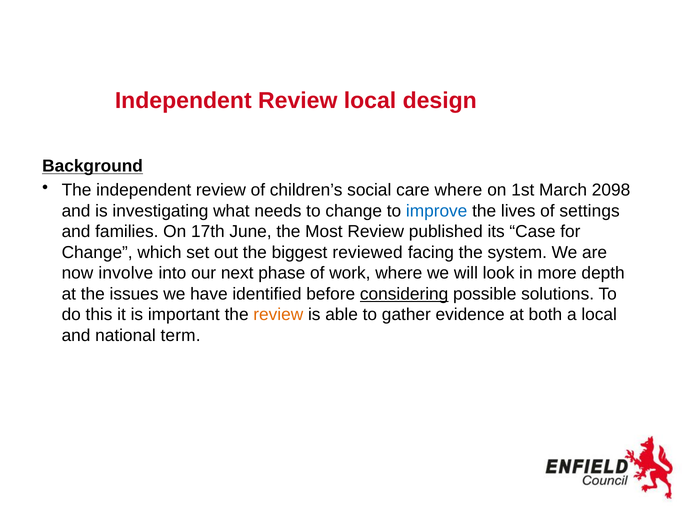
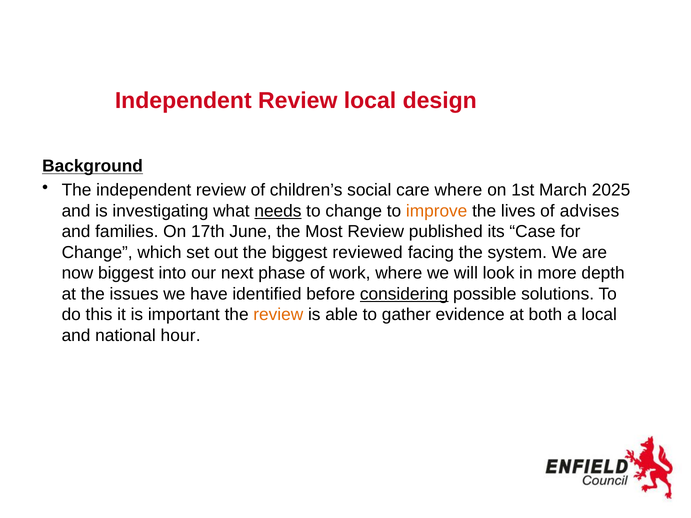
2098: 2098 -> 2025 (611, 190)
needs underline: none -> present (278, 211)
improve colour: blue -> orange (437, 211)
settings: settings -> advises (590, 211)
now involve: involve -> biggest (126, 273)
term: term -> hour (181, 335)
